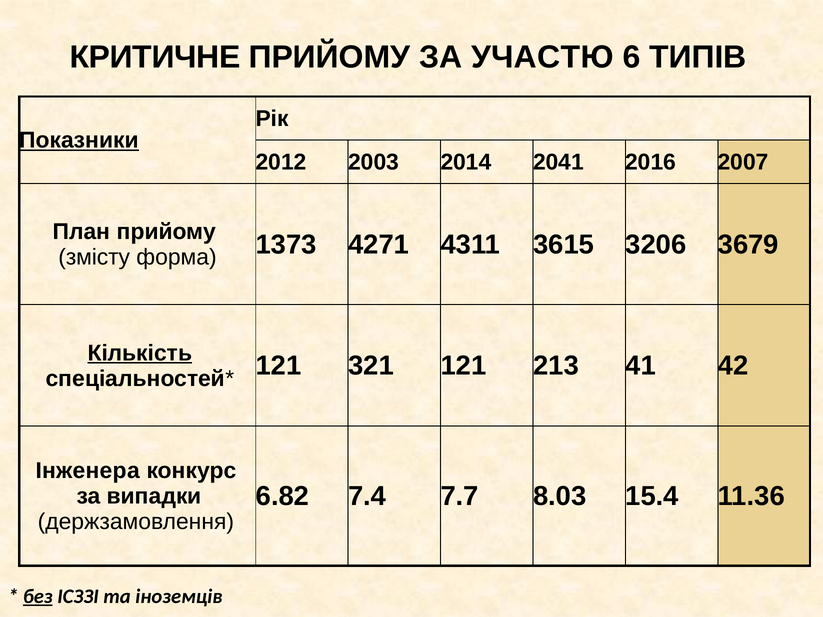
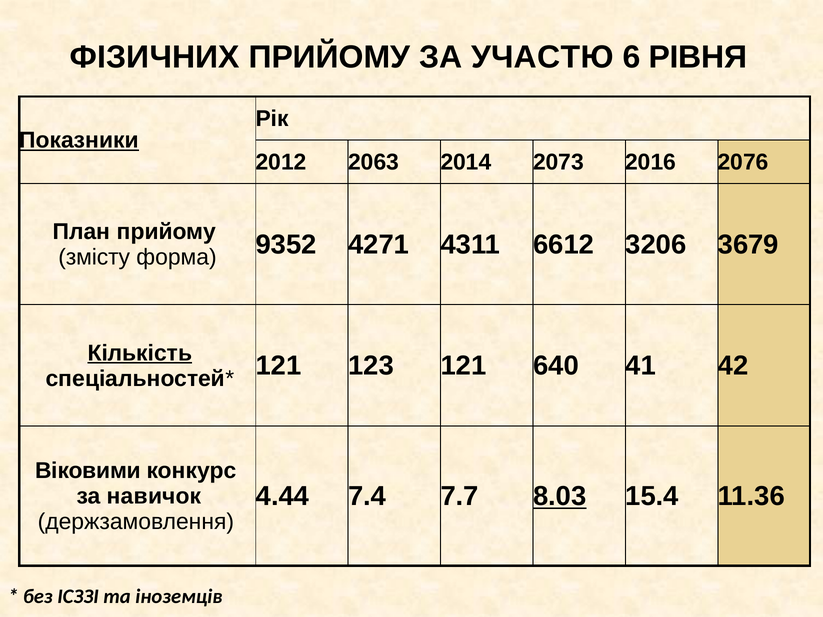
КРИТИЧНЕ: КРИТИЧНЕ -> ФІЗИЧНИХ (155, 57)
ТИПІВ: ТИПІВ -> РІВНЯ (698, 57)
2003: 2003 -> 2063 (374, 162)
2041: 2041 -> 2073 (558, 162)
2007: 2007 -> 2076 (743, 162)
1373: 1373 -> 9352 (286, 245)
3615: 3615 -> 6612 (564, 245)
321: 321 -> 123 (371, 366)
213: 213 -> 640 (556, 366)
Інженера: Інженера -> Віковими (88, 471)
6.82: 6.82 -> 4.44 (282, 497)
8.03 underline: none -> present (560, 497)
випадки: випадки -> навичок (154, 496)
без underline: present -> none (38, 597)
